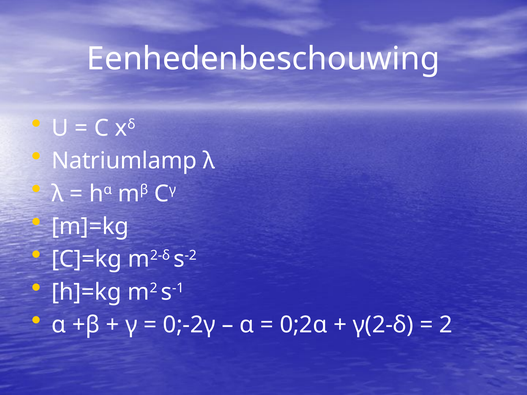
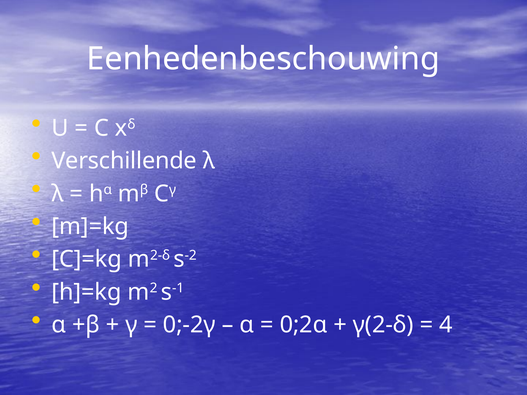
Natriumlamp: Natriumlamp -> Verschillende (124, 161)
2: 2 -> 4 (446, 325)
